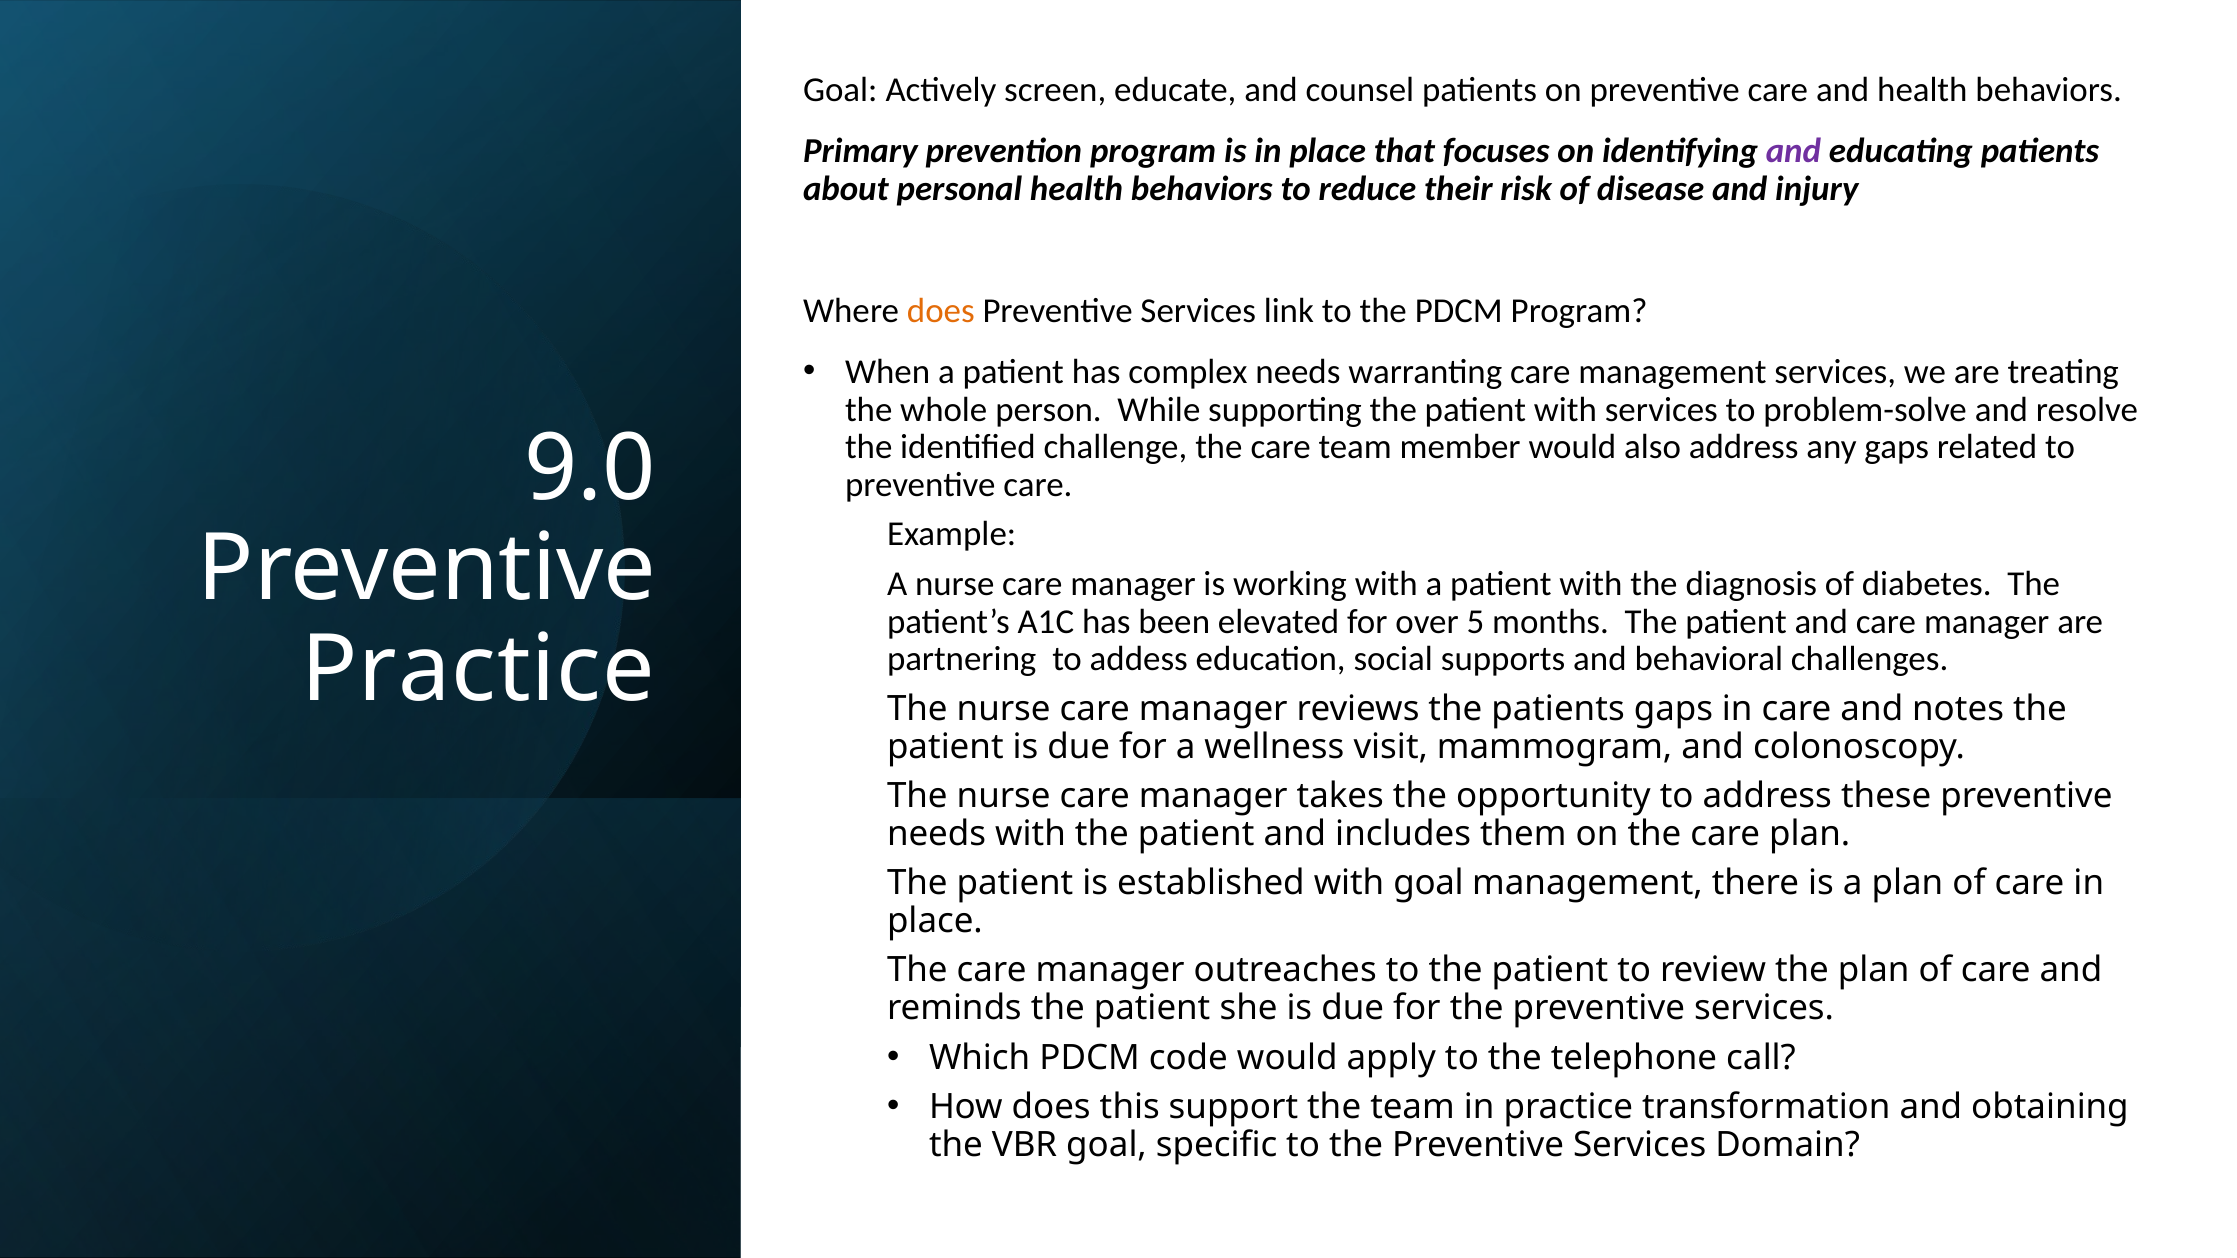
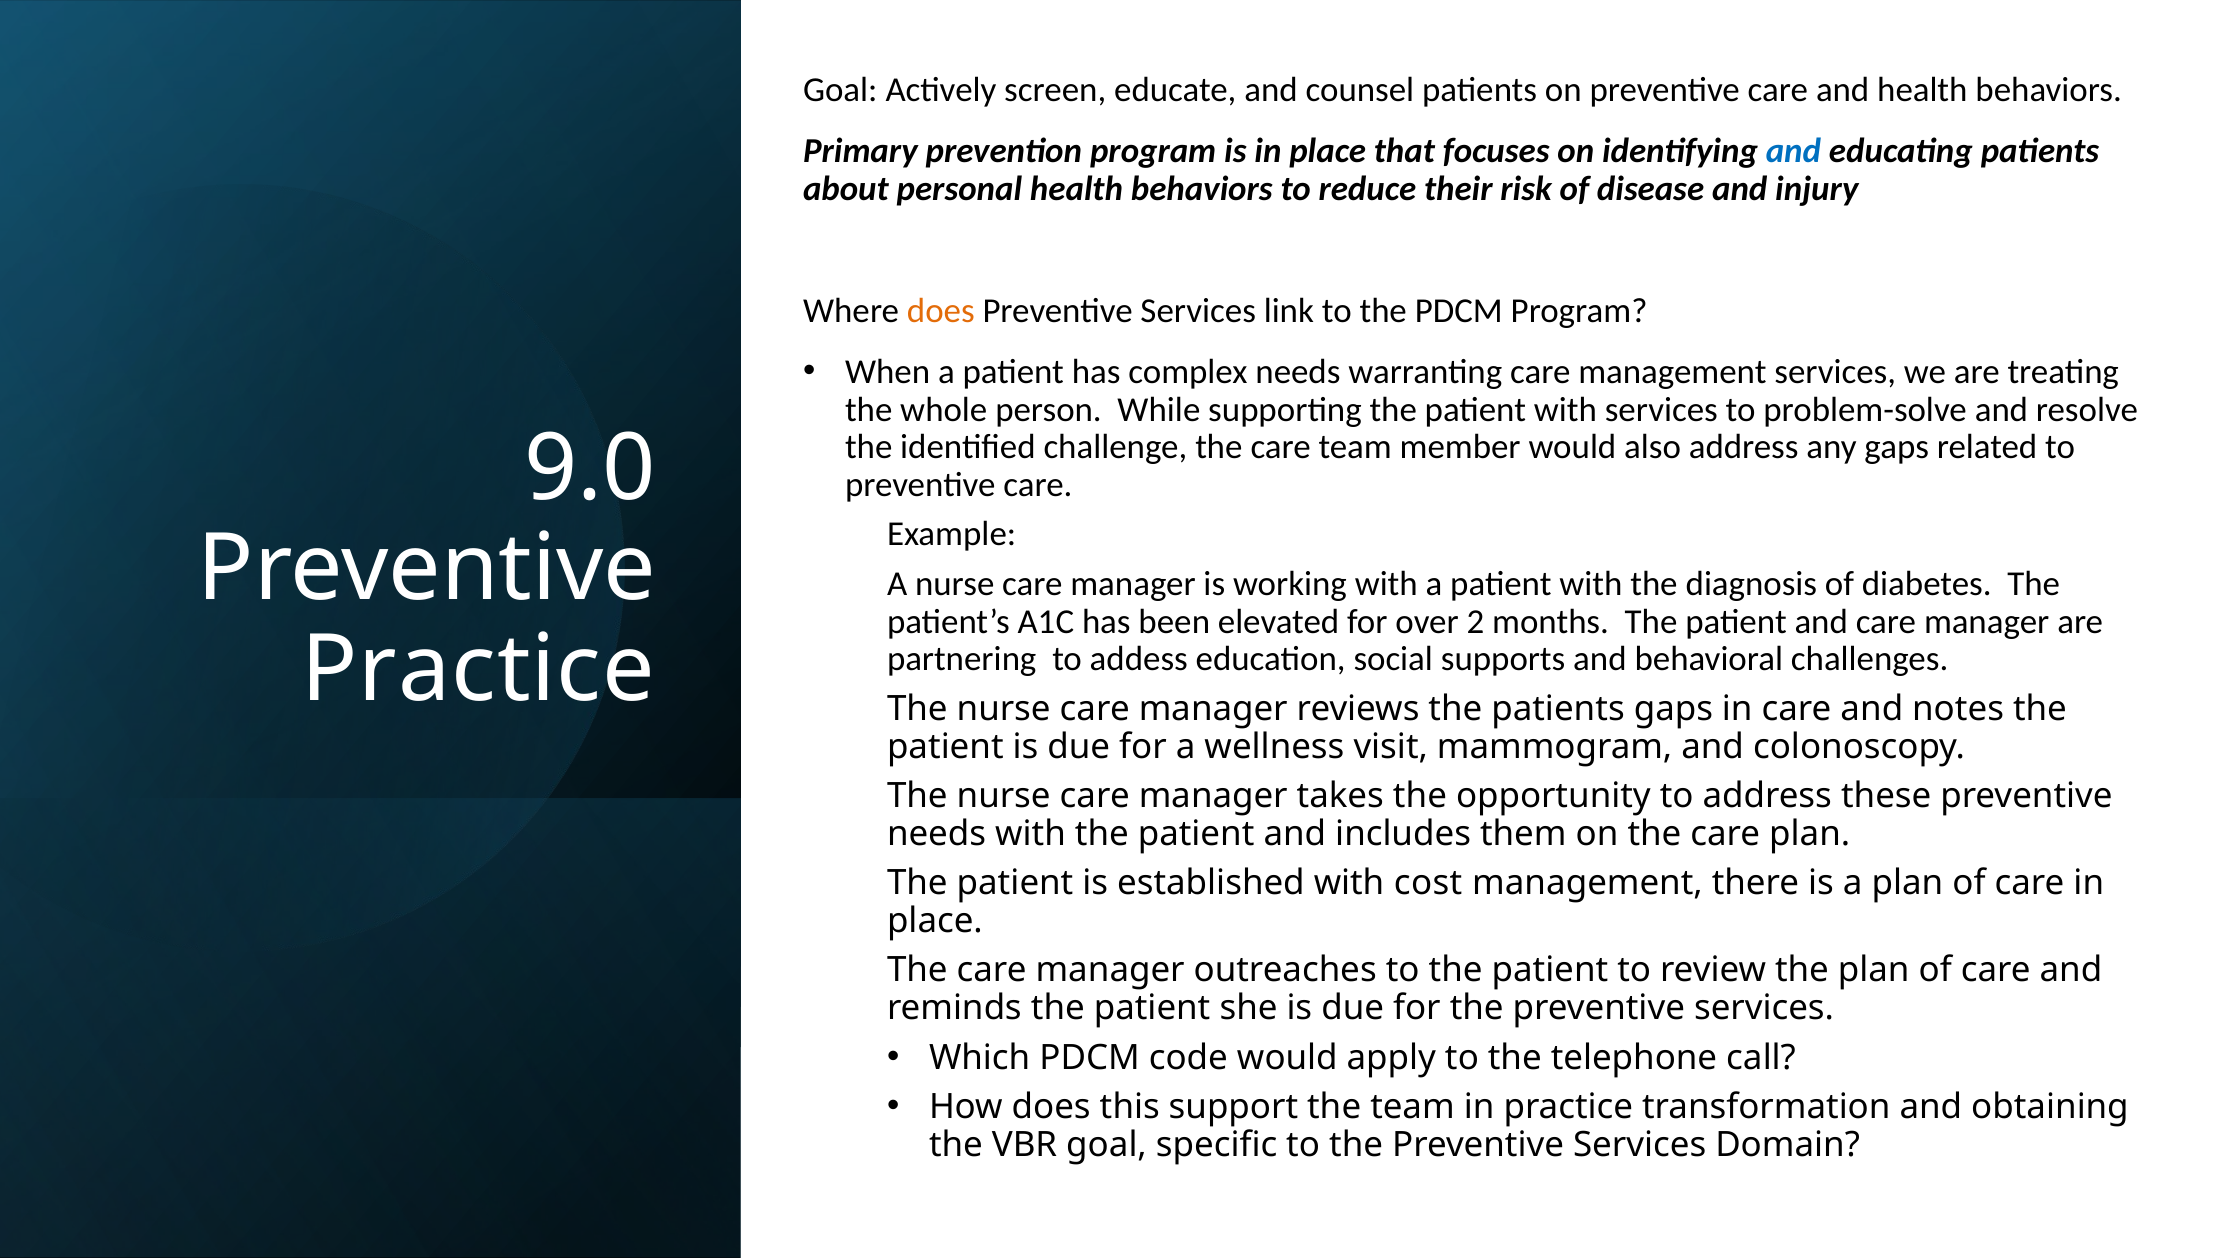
and colour: purple -> blue (1793, 151)
5: 5 -> 2 (1475, 622)
with goal: goal -> cost (1428, 883)
